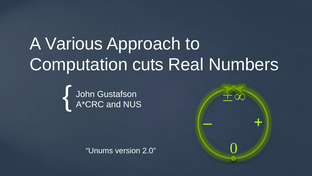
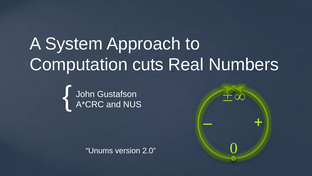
Various: Various -> System (74, 44)
